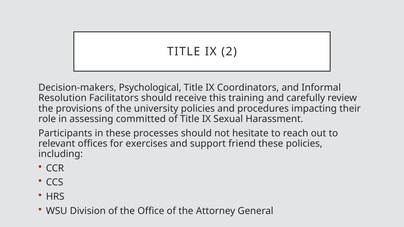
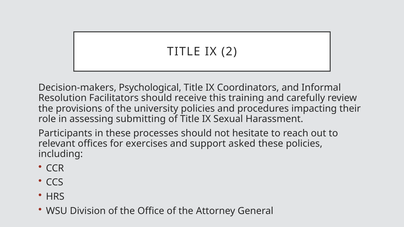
committed: committed -> submitting (141, 119)
friend: friend -> asked (242, 144)
